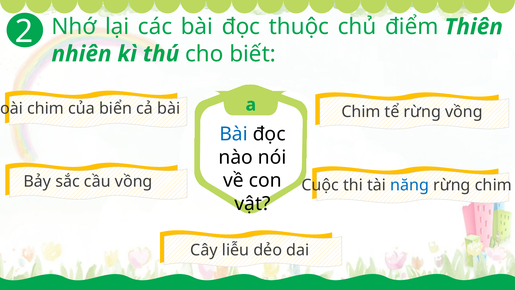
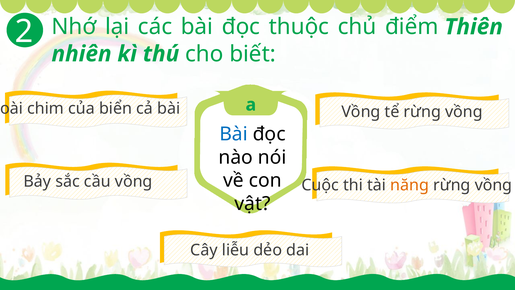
Chim: Chim -> Vồng (361, 112)
năng colour: blue -> orange (410, 185)
chim: chim -> vồng (493, 185)
